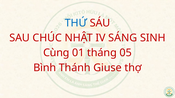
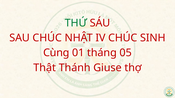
THỨ colour: blue -> green (76, 23)
IV SÁNG: SÁNG -> CHÚC (123, 38)
Bình: Bình -> Thật (45, 68)
